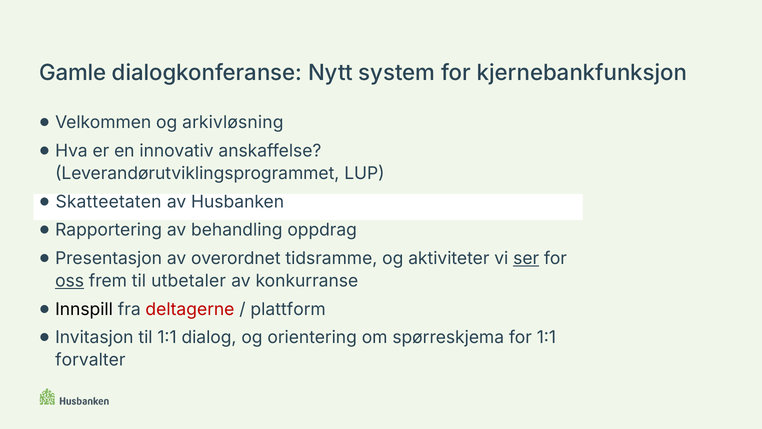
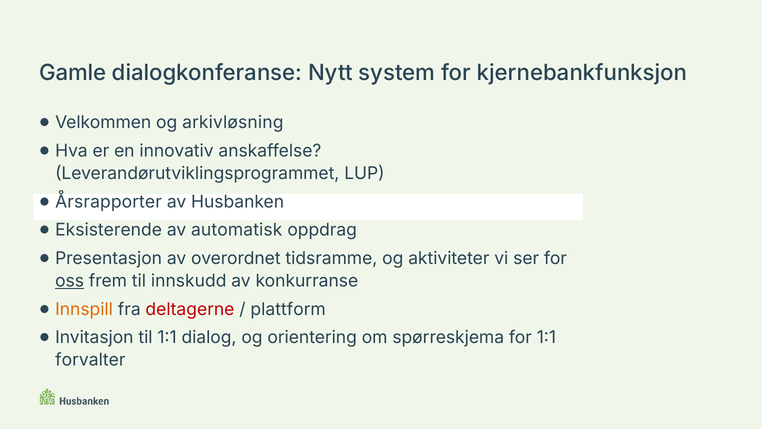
Skatteetaten: Skatteetaten -> Årsrapporter (108, 202)
Rapportering: Rapportering -> Eksisterende (109, 230)
behandling: behandling -> automatisk (237, 230)
ser underline: present -> none (526, 258)
utbetaler: utbetaler -> innskudd (189, 281)
Innspill colour: black -> orange (84, 309)
